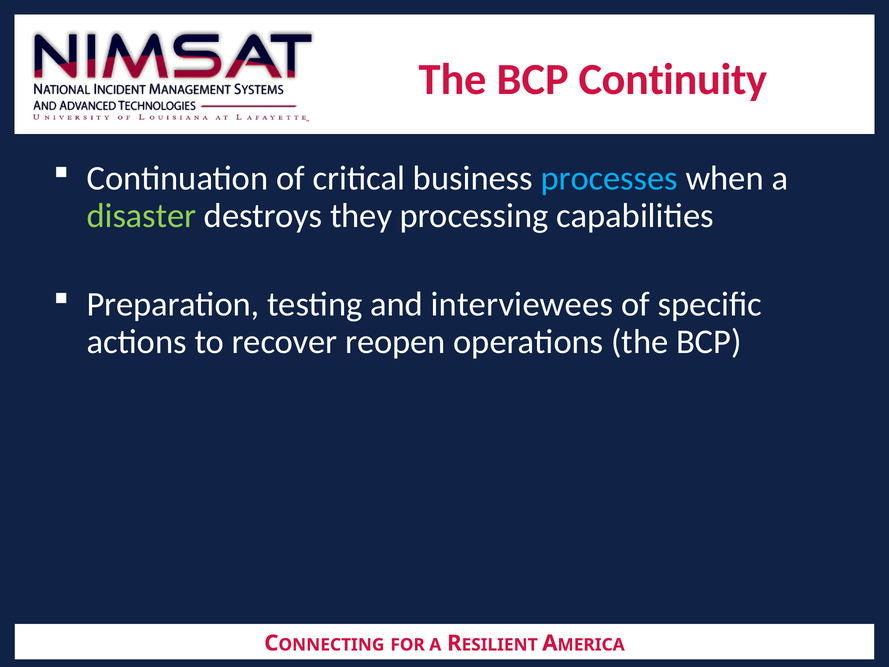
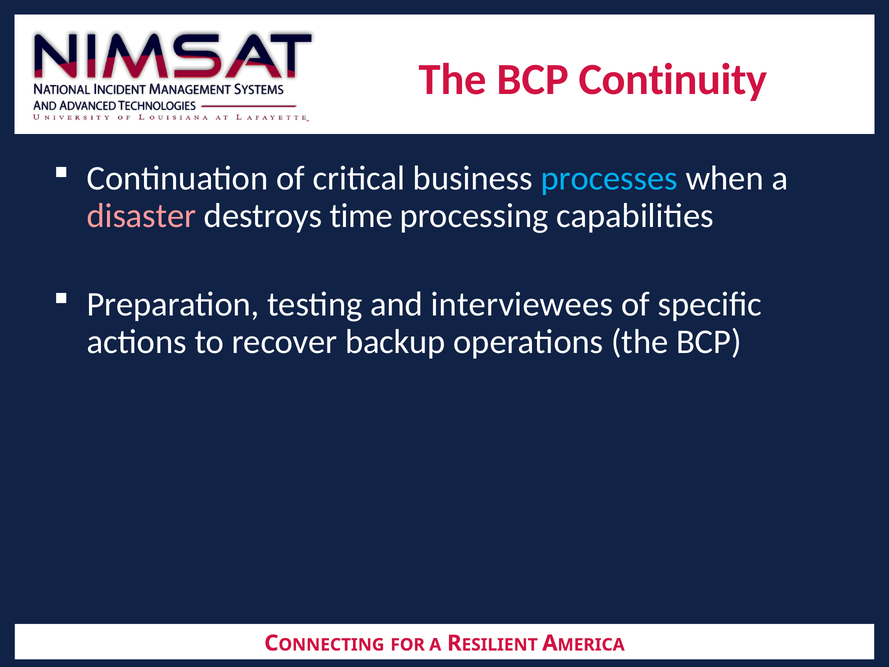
disaster colour: light green -> pink (142, 216)
they: they -> time (361, 216)
reopen: reopen -> backup (395, 342)
